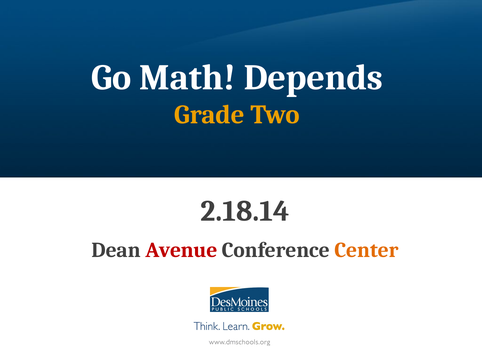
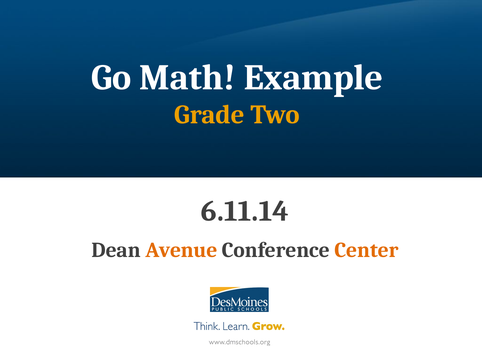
Depends: Depends -> Example (313, 77)
2.18.14: 2.18.14 -> 6.11.14 (245, 211)
Avenue colour: red -> orange (181, 250)
